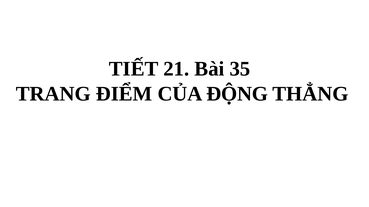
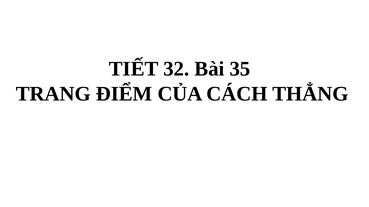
21: 21 -> 32 (176, 69)
ĐỘNG: ĐỘNG -> CÁCH (237, 94)
